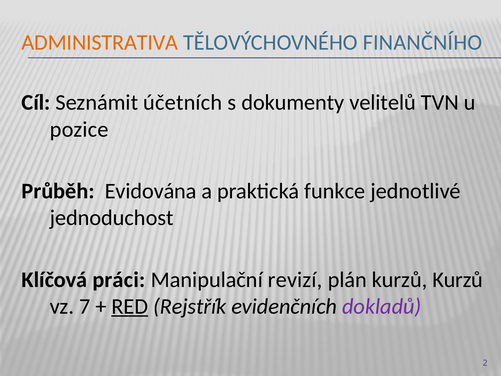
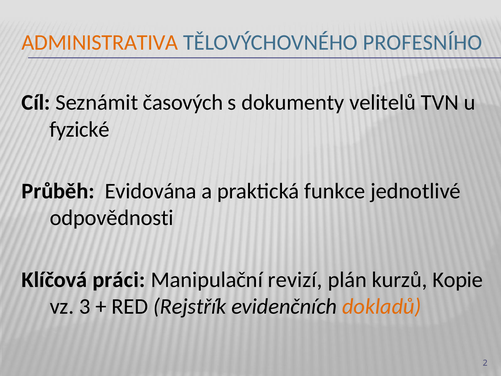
FINANČNÍHO: FINANČNÍHO -> PROFESNÍHO (422, 42)
účetních: účetních -> časových (183, 103)
pozice: pozice -> fyzické (79, 129)
jednoduchost: jednoduchost -> odpovědnosti (112, 218)
kurzů Kurzů: Kurzů -> Kopie (458, 280)
7: 7 -> 3 (85, 306)
RED underline: present -> none (130, 306)
dokladů colour: purple -> orange (382, 306)
